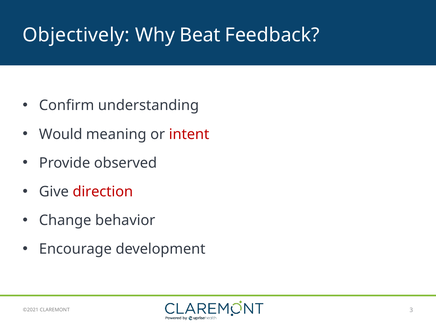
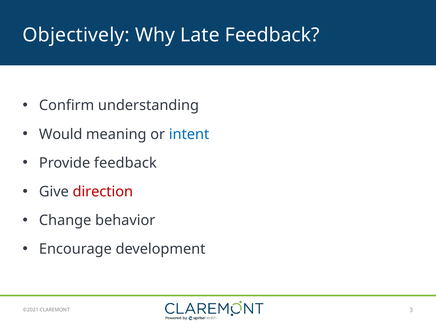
Beat: Beat -> Late (200, 35)
intent colour: red -> blue (189, 134)
Provide observed: observed -> feedback (125, 163)
